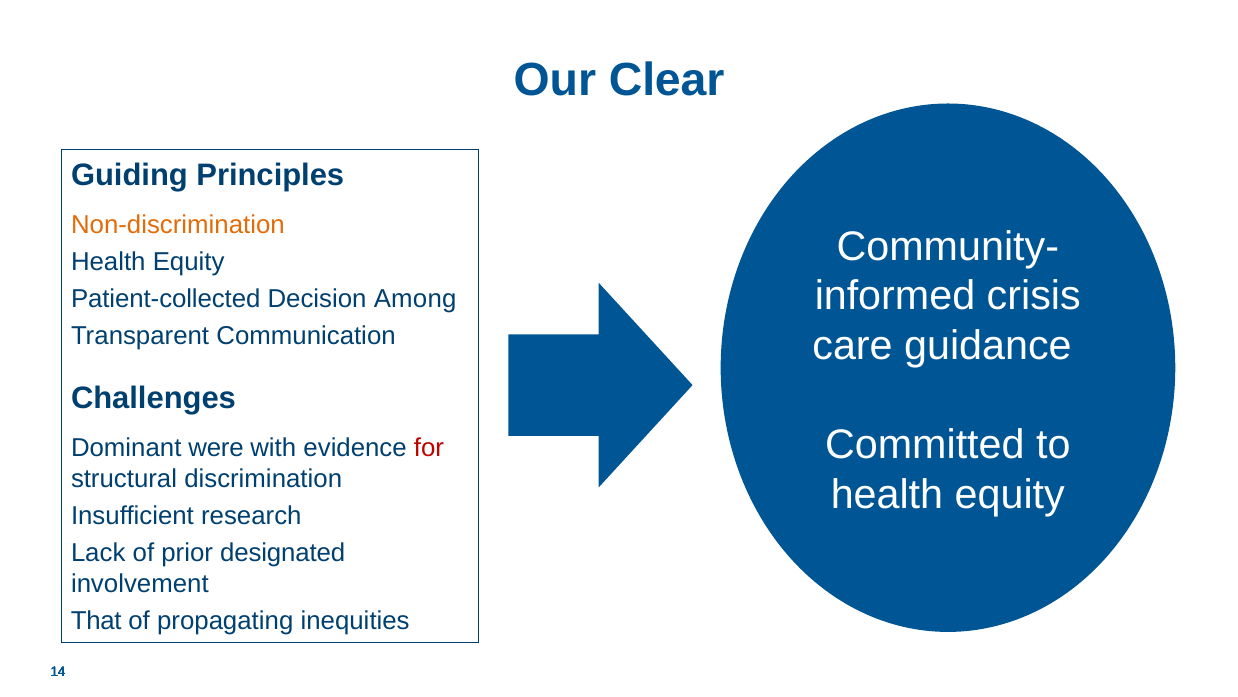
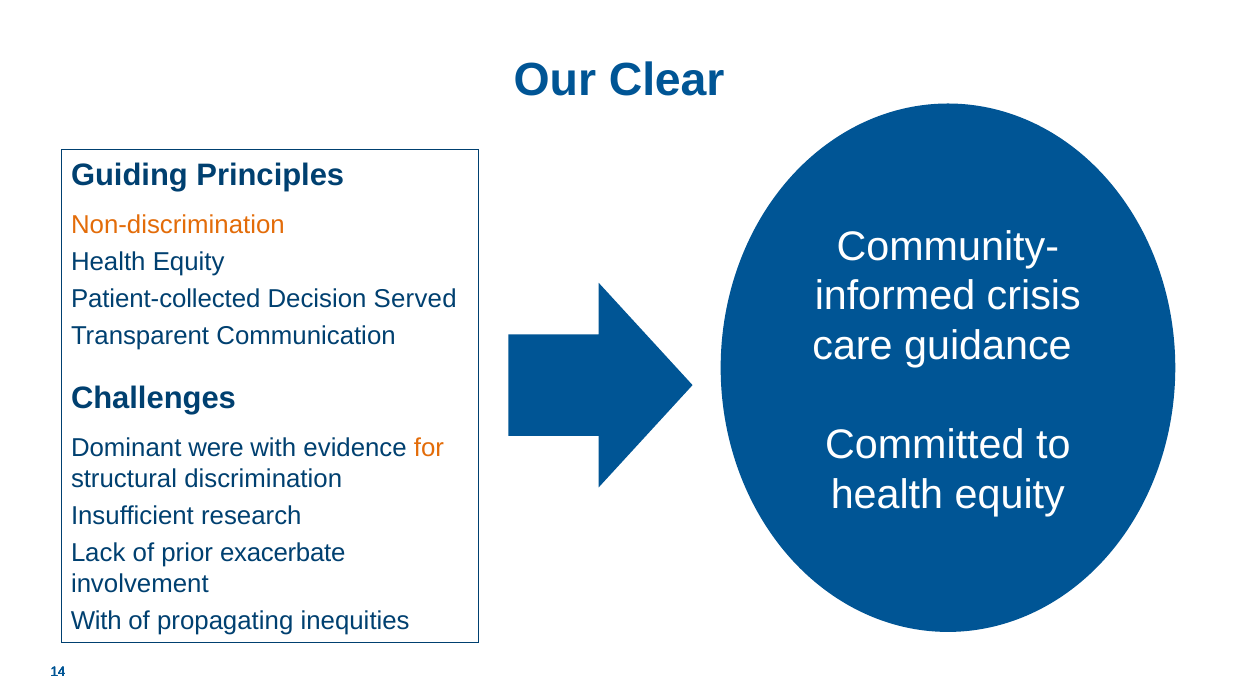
Among: Among -> Served (415, 299)
for colour: red -> orange (429, 447)
designated: designated -> exacerbate (283, 553)
That: That -> With (96, 621)
